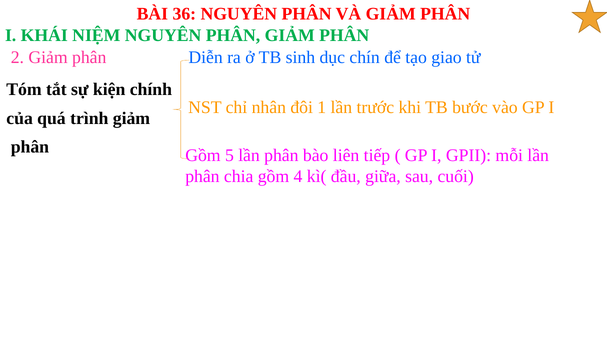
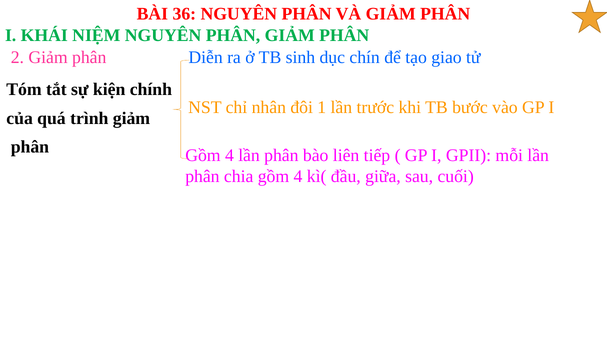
5: 5 -> 4 (229, 156)
